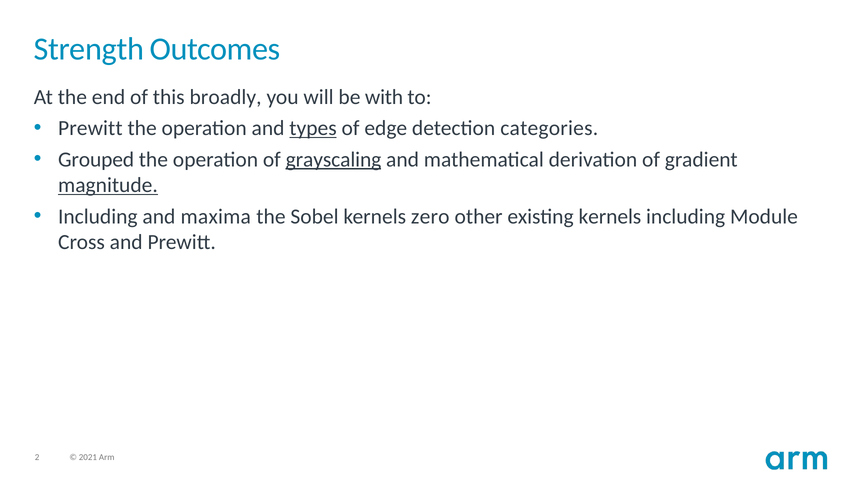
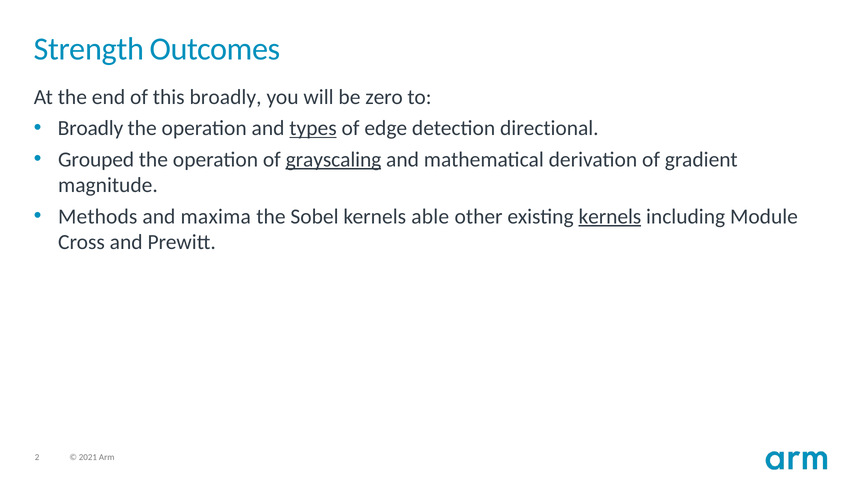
with: with -> zero (384, 97)
Prewitt: Prewitt -> Broadly (90, 128)
categories: categories -> directional (549, 128)
magnitude underline: present -> none (108, 185)
Including: Including -> Methods (98, 217)
zero: zero -> able (430, 217)
kernels underline: none -> present (610, 217)
